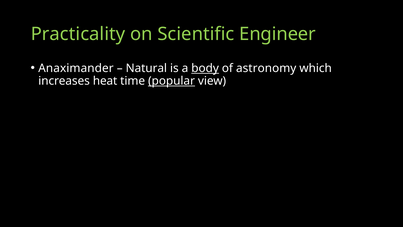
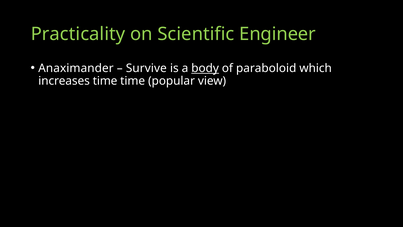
Natural: Natural -> Survive (146, 68)
astronomy: astronomy -> paraboloid (266, 68)
increases heat: heat -> time (105, 81)
popular underline: present -> none (172, 81)
